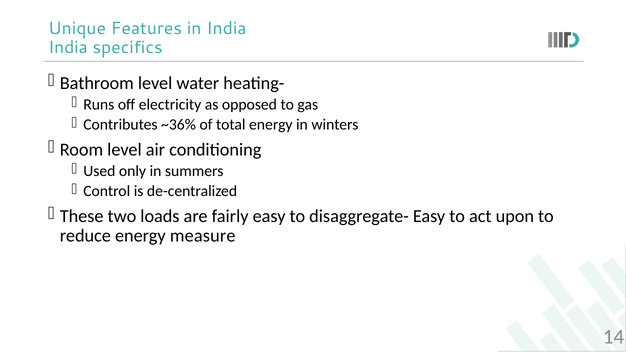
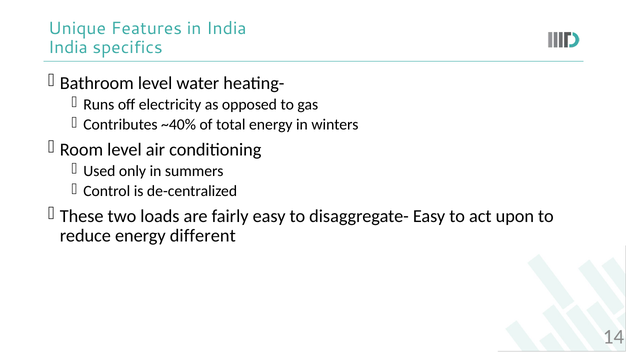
~36%: ~36% -> ~40% (179, 125)
measure: measure -> different (203, 236)
